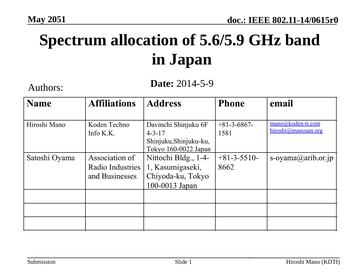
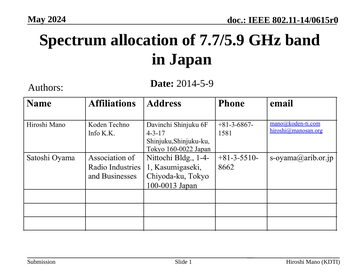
2051: 2051 -> 2024 (57, 19)
5.6/5.9: 5.6/5.9 -> 7.7/5.9 (222, 40)
